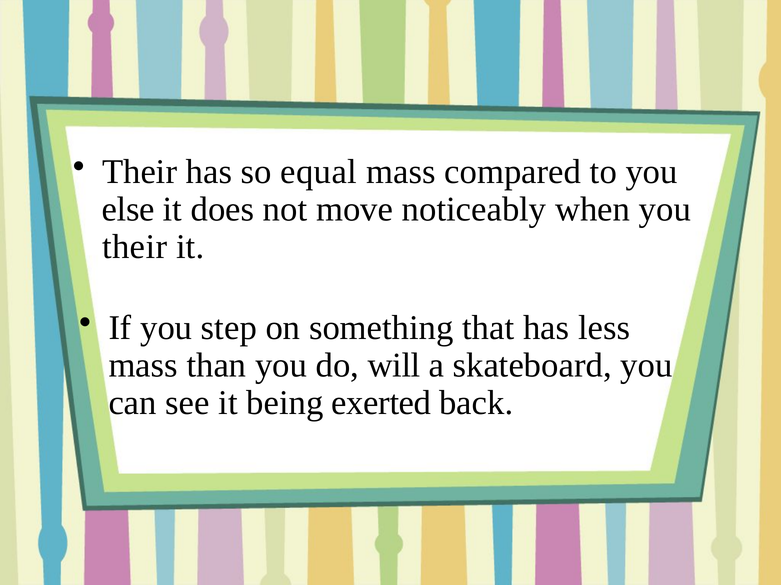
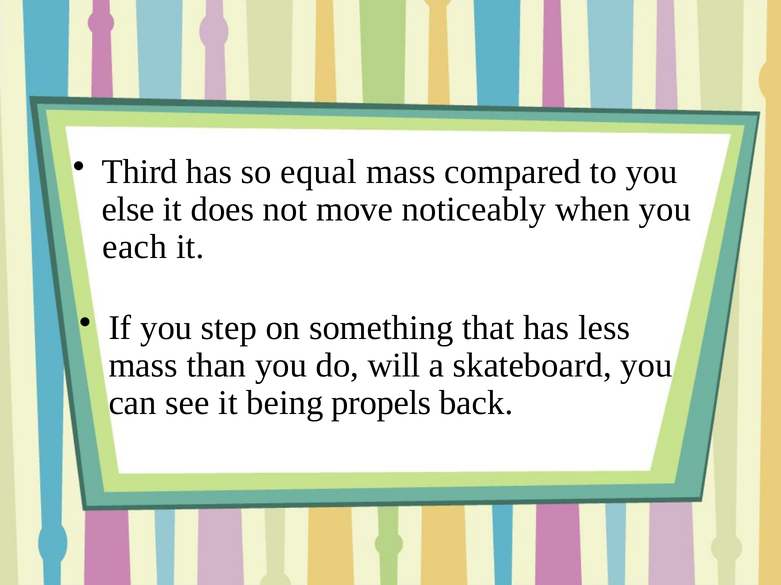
Their: Their -> Third (140, 172)
their: their -> each (135, 247)
exerted: exerted -> propels (381, 403)
